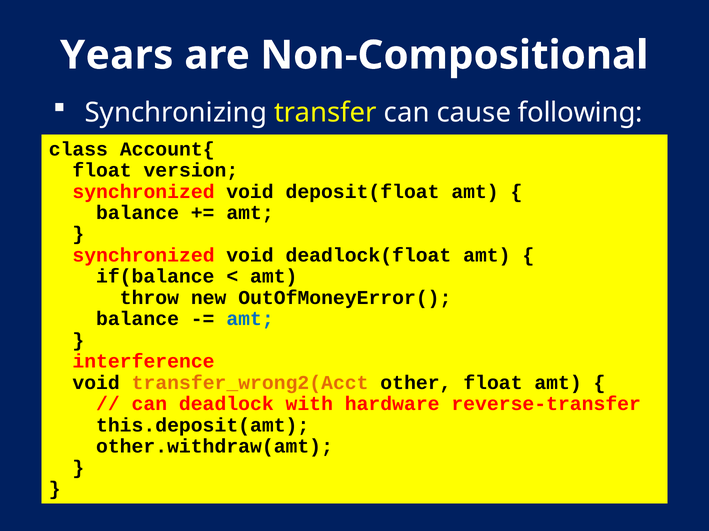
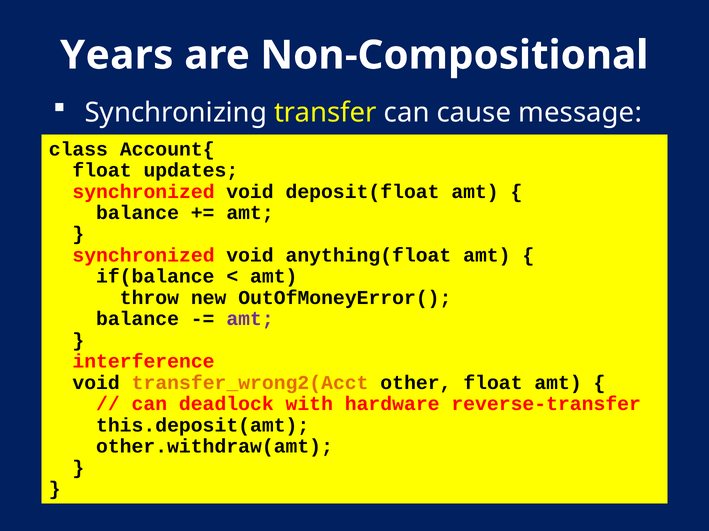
following: following -> message (580, 113)
version: version -> updates (191, 171)
deadlock(float: deadlock(float -> anything(float (368, 256)
amt colour: blue -> purple (250, 319)
